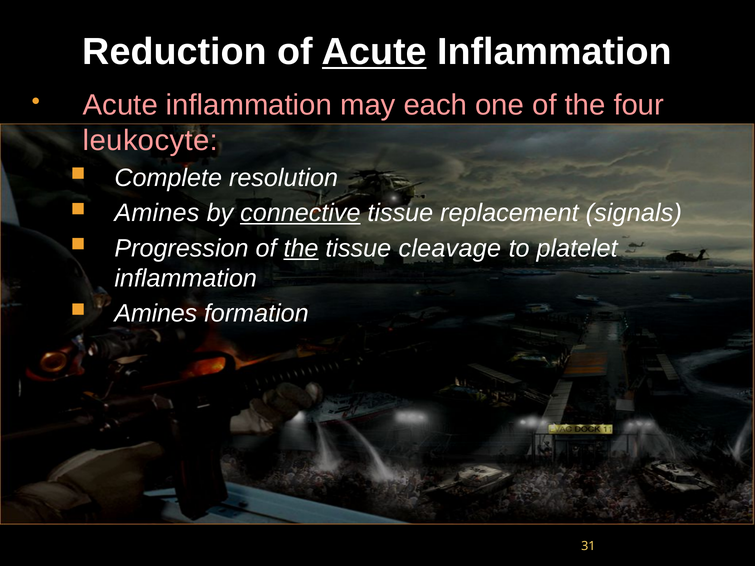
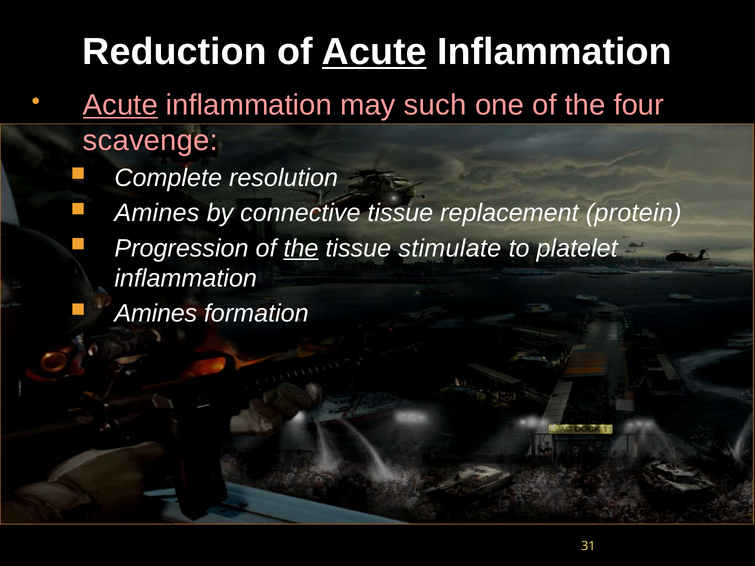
Acute underline: none -> present (120, 105)
each: each -> such (435, 105)
leukocyte: leukocyte -> scavenge (150, 140)
connective underline: present -> none (300, 213)
signals: signals -> protein (634, 213)
cleavage: cleavage -> stimulate (450, 248)
